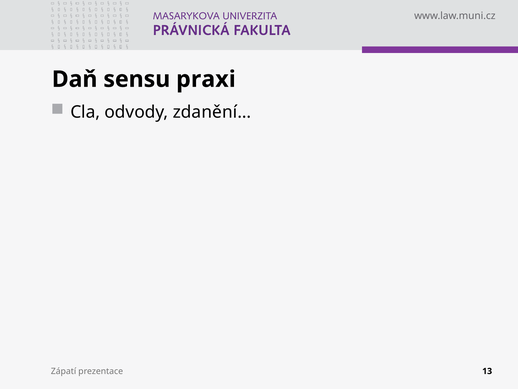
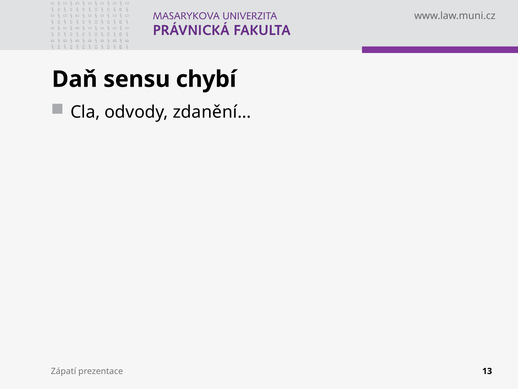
praxi: praxi -> chybí (206, 79)
